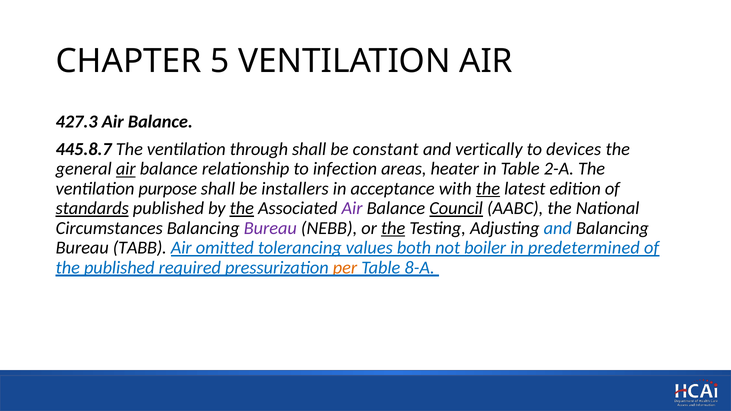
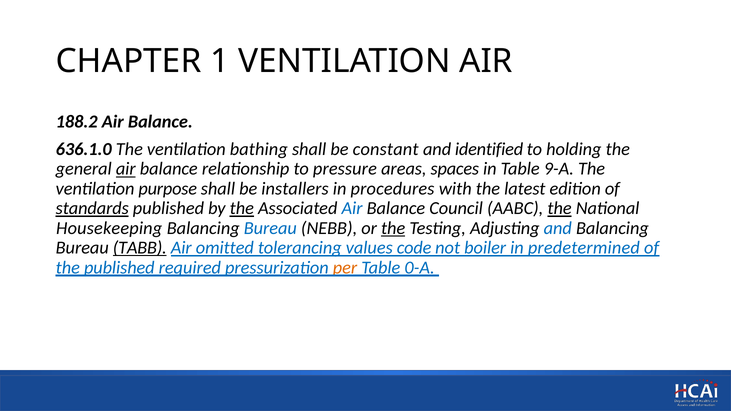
5: 5 -> 1 (220, 61)
427.3: 427.3 -> 188.2 (77, 122)
445.8.7: 445.8.7 -> 636.1.0 (84, 149)
through: through -> bathing (259, 149)
vertically: vertically -> identified (489, 149)
devices: devices -> holding (574, 149)
infection: infection -> pressure (345, 169)
heater: heater -> spaces (455, 169)
2-A: 2-A -> 9-A (559, 169)
acceptance: acceptance -> procedures (393, 189)
the underline: present -> none (488, 189)
Air colour: purple -> blue (352, 208)
Council underline: present -> none (456, 208)
the underline: none -> present (560, 208)
Circumstances: Circumstances -> Housekeeping (109, 228)
Bureau colour: purple -> blue (270, 228)
TABB underline: none -> present (140, 248)
both: both -> code (414, 248)
8-A: 8-A -> 0-A (420, 268)
